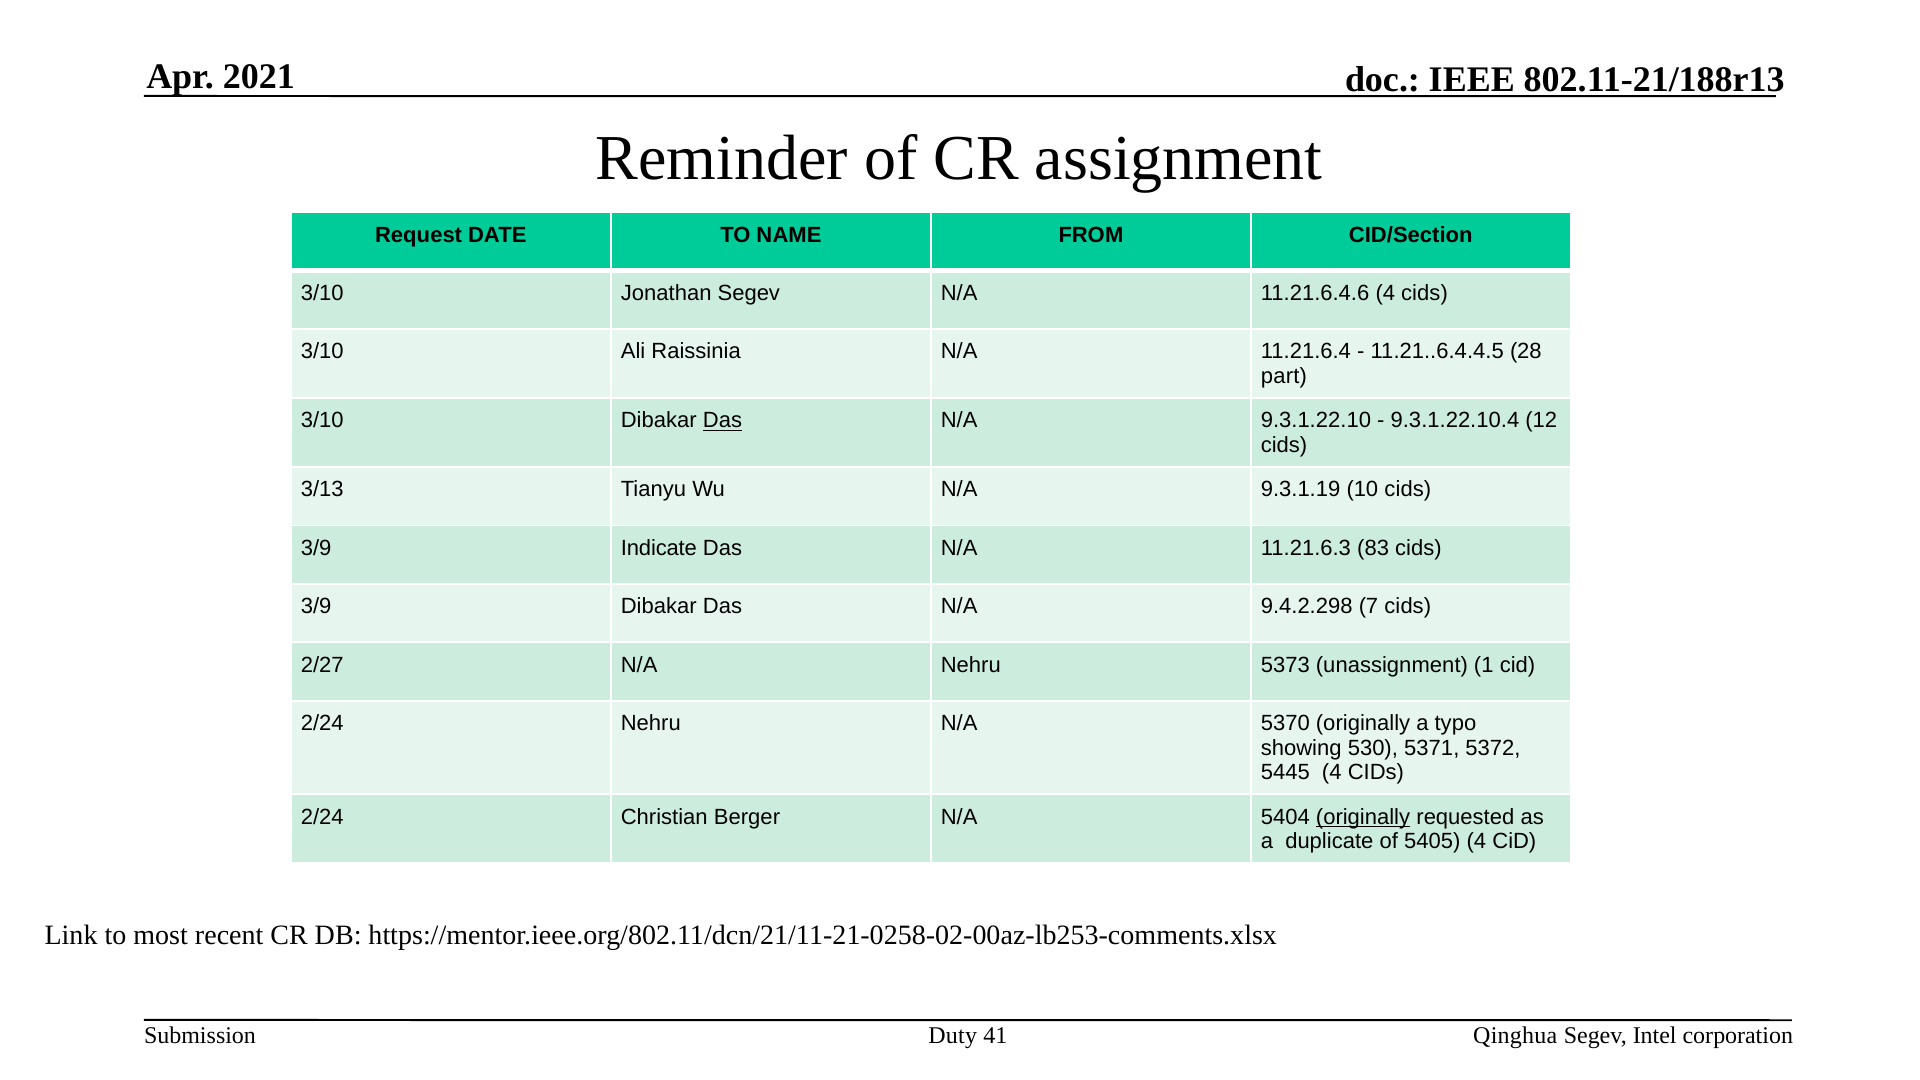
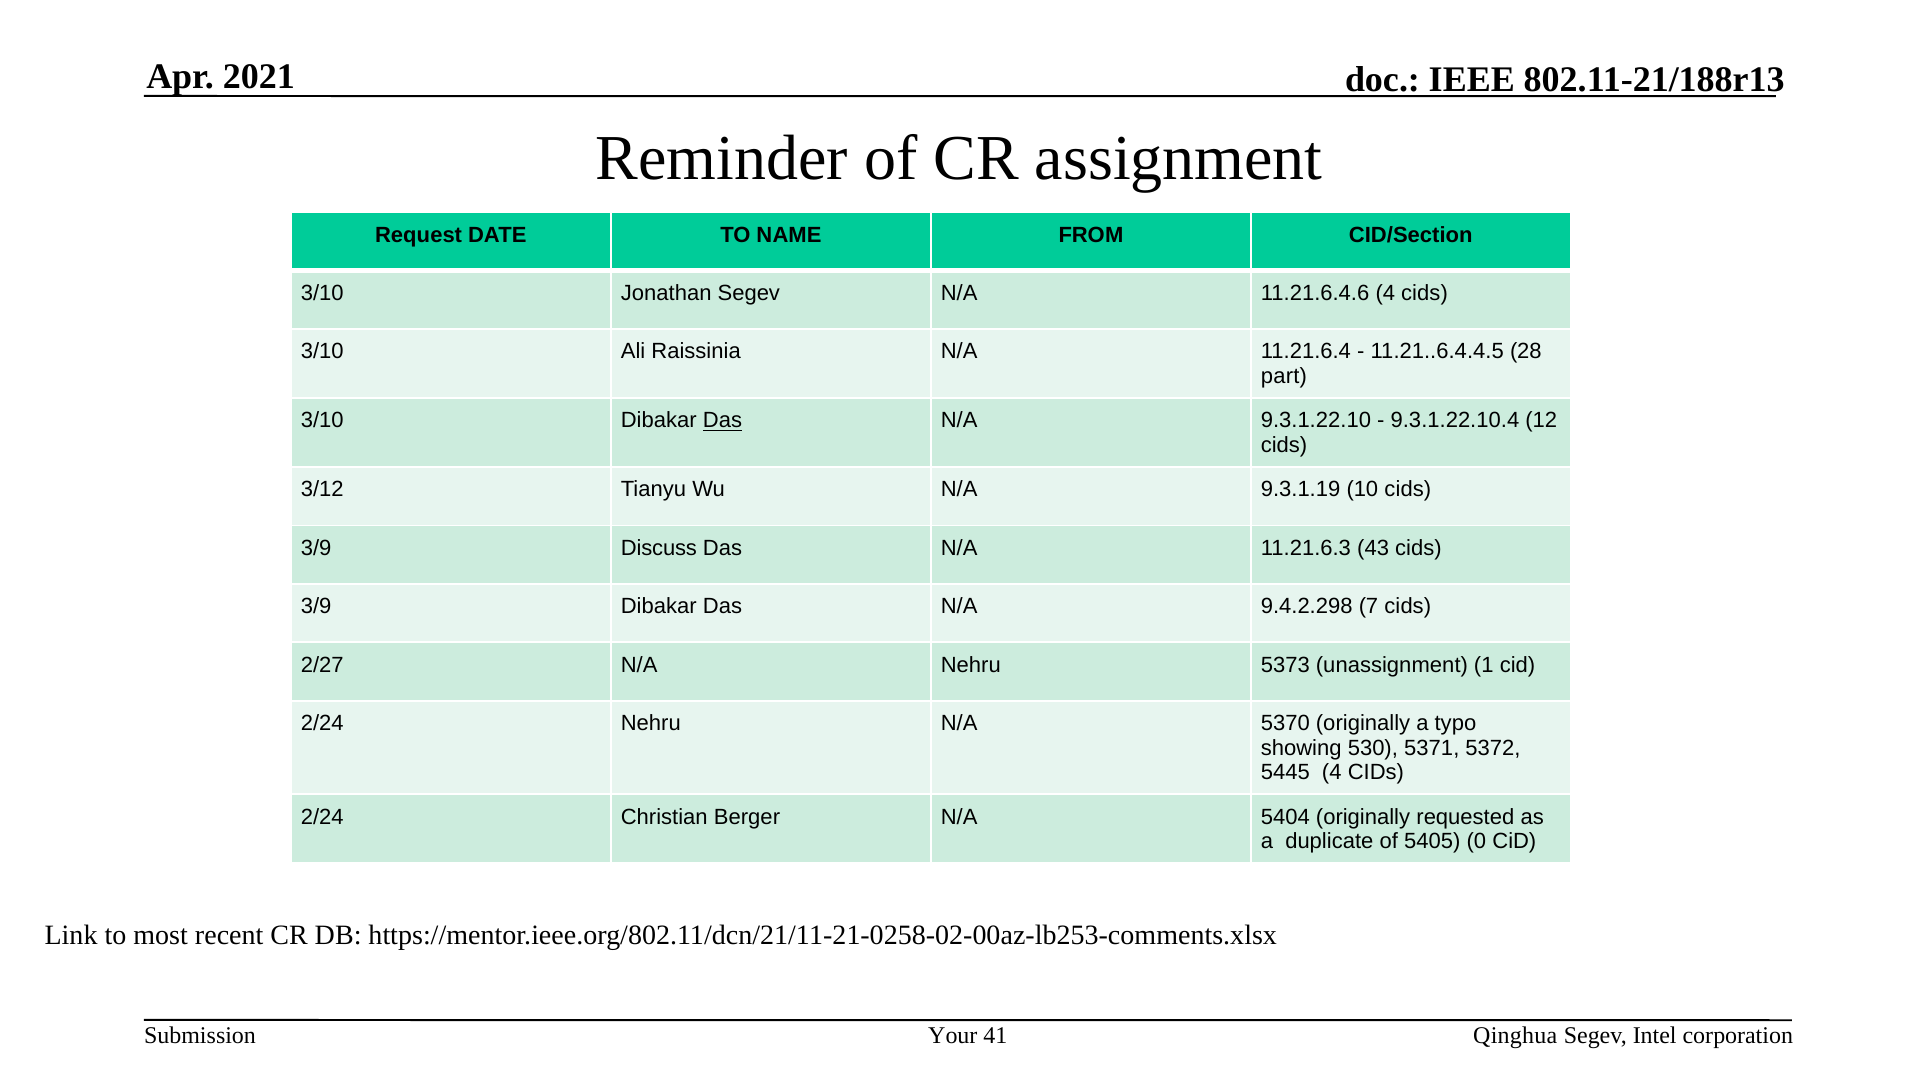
3/13: 3/13 -> 3/12 (322, 490)
Indicate: Indicate -> Discuss (659, 548)
83: 83 -> 43 (1373, 548)
originally underline: present -> none (1363, 817)
5405 4: 4 -> 0 (1476, 841)
Duty: Duty -> Your (953, 1036)
